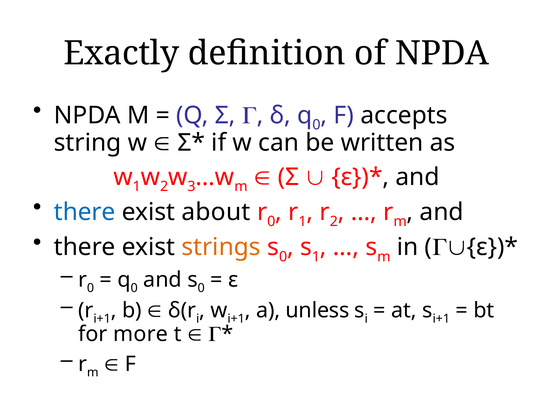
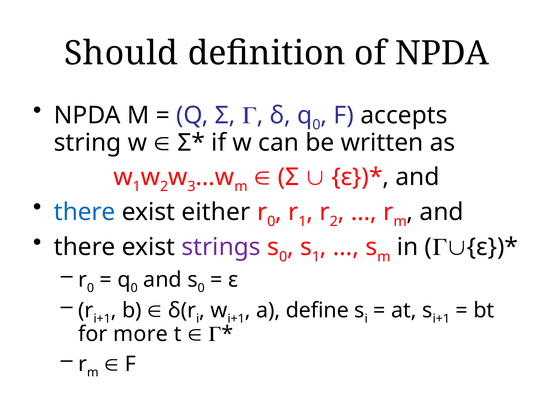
Exactly: Exactly -> Should (121, 54)
about: about -> either (216, 212)
strings colour: orange -> purple (221, 248)
unless: unless -> define (317, 311)
